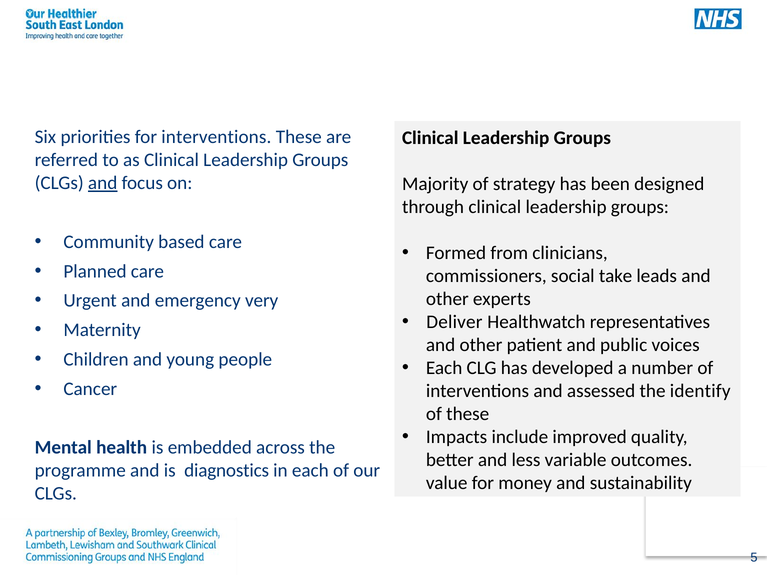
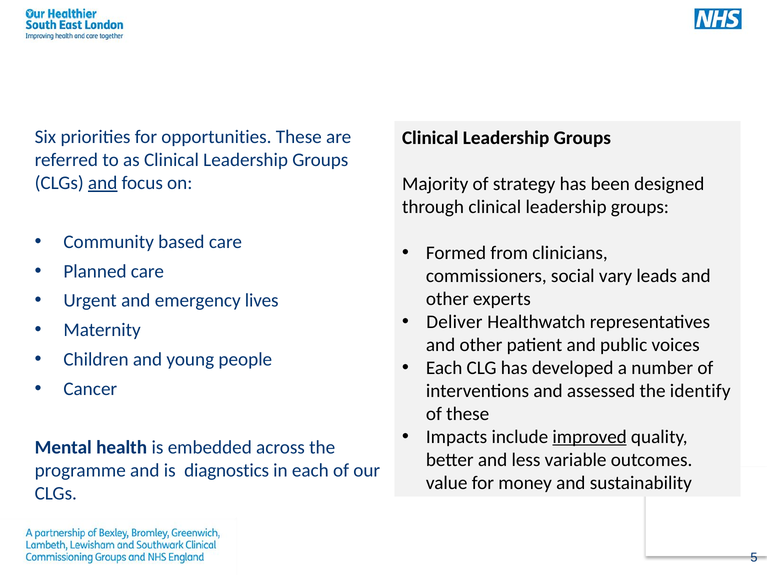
for interventions: interventions -> opportunities (216, 137)
take: take -> vary (616, 276)
very: very -> lives (262, 301)
improved underline: none -> present (590, 437)
